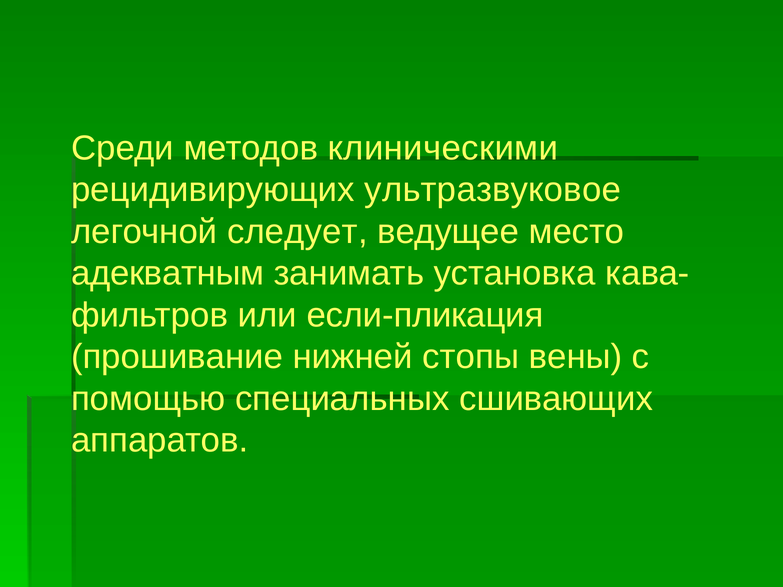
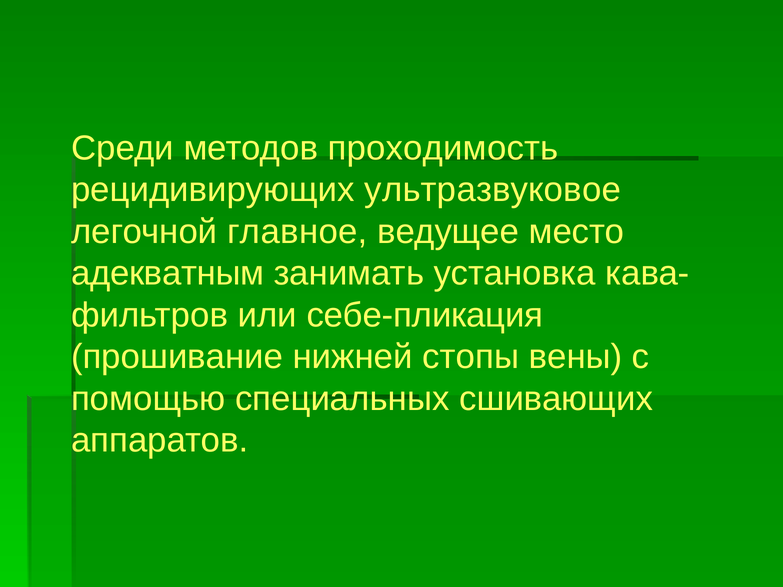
клиническими: клиническими -> проходимость (443, 148)
следует: следует -> главное (297, 232)
если-пликация: если-пликация -> себе-пликация (425, 315)
